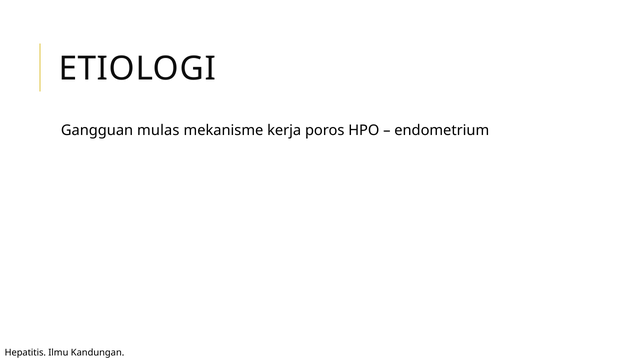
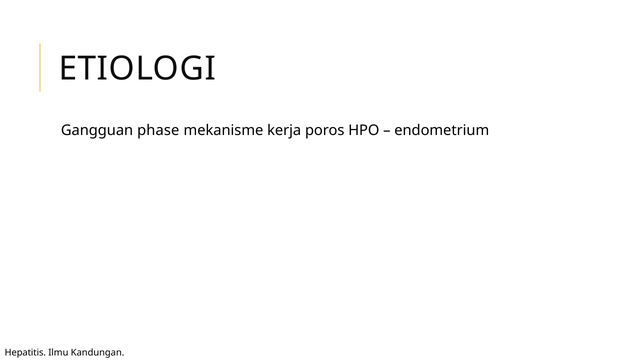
mulas: mulas -> phase (158, 130)
